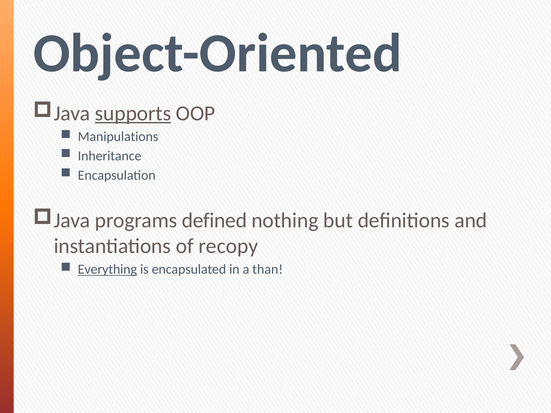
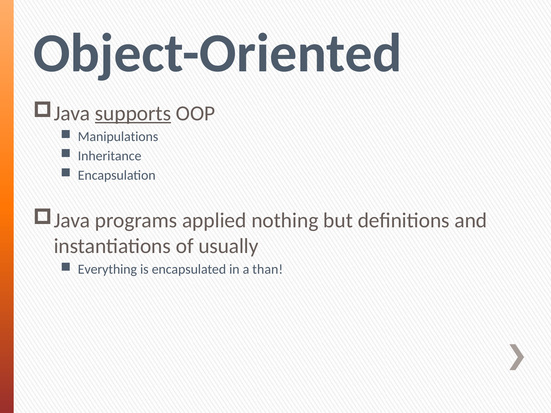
defined: defined -> applied (214, 221)
recopy: recopy -> usually (228, 246)
Everything underline: present -> none (107, 270)
